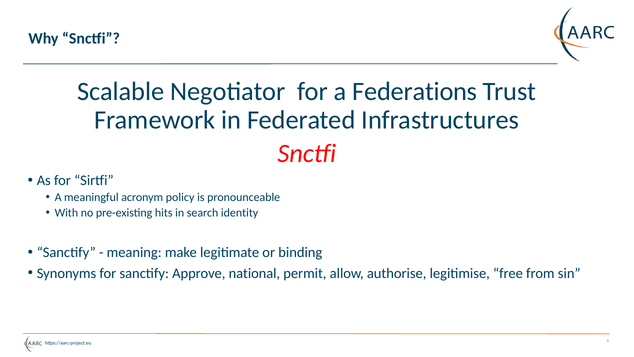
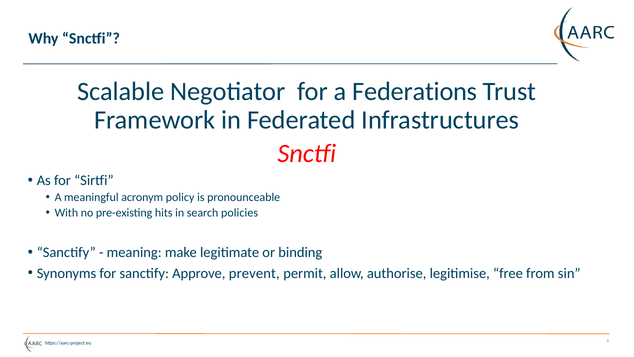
identity: identity -> policies (240, 212)
national: national -> prevent (254, 273)
